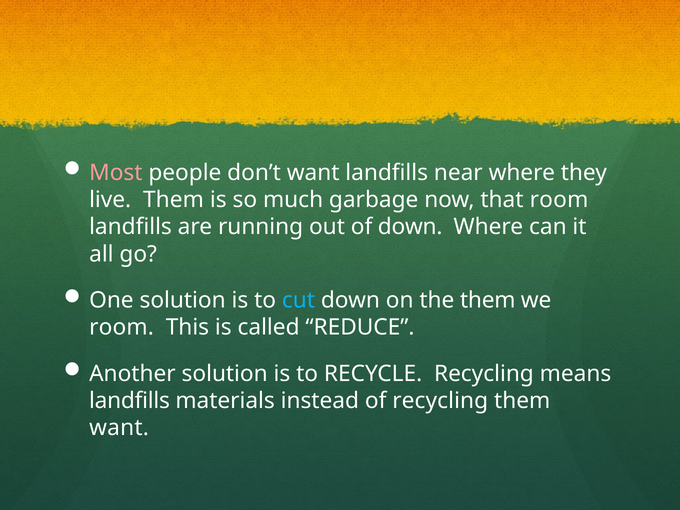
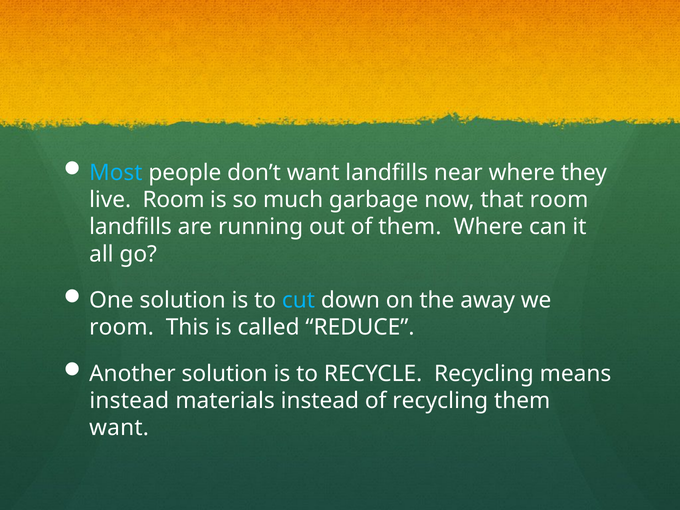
Most colour: pink -> light blue (116, 173)
live Them: Them -> Room (174, 200)
of down: down -> them (410, 227)
the them: them -> away (488, 300)
landfills: landfills -> instead (129, 401)
